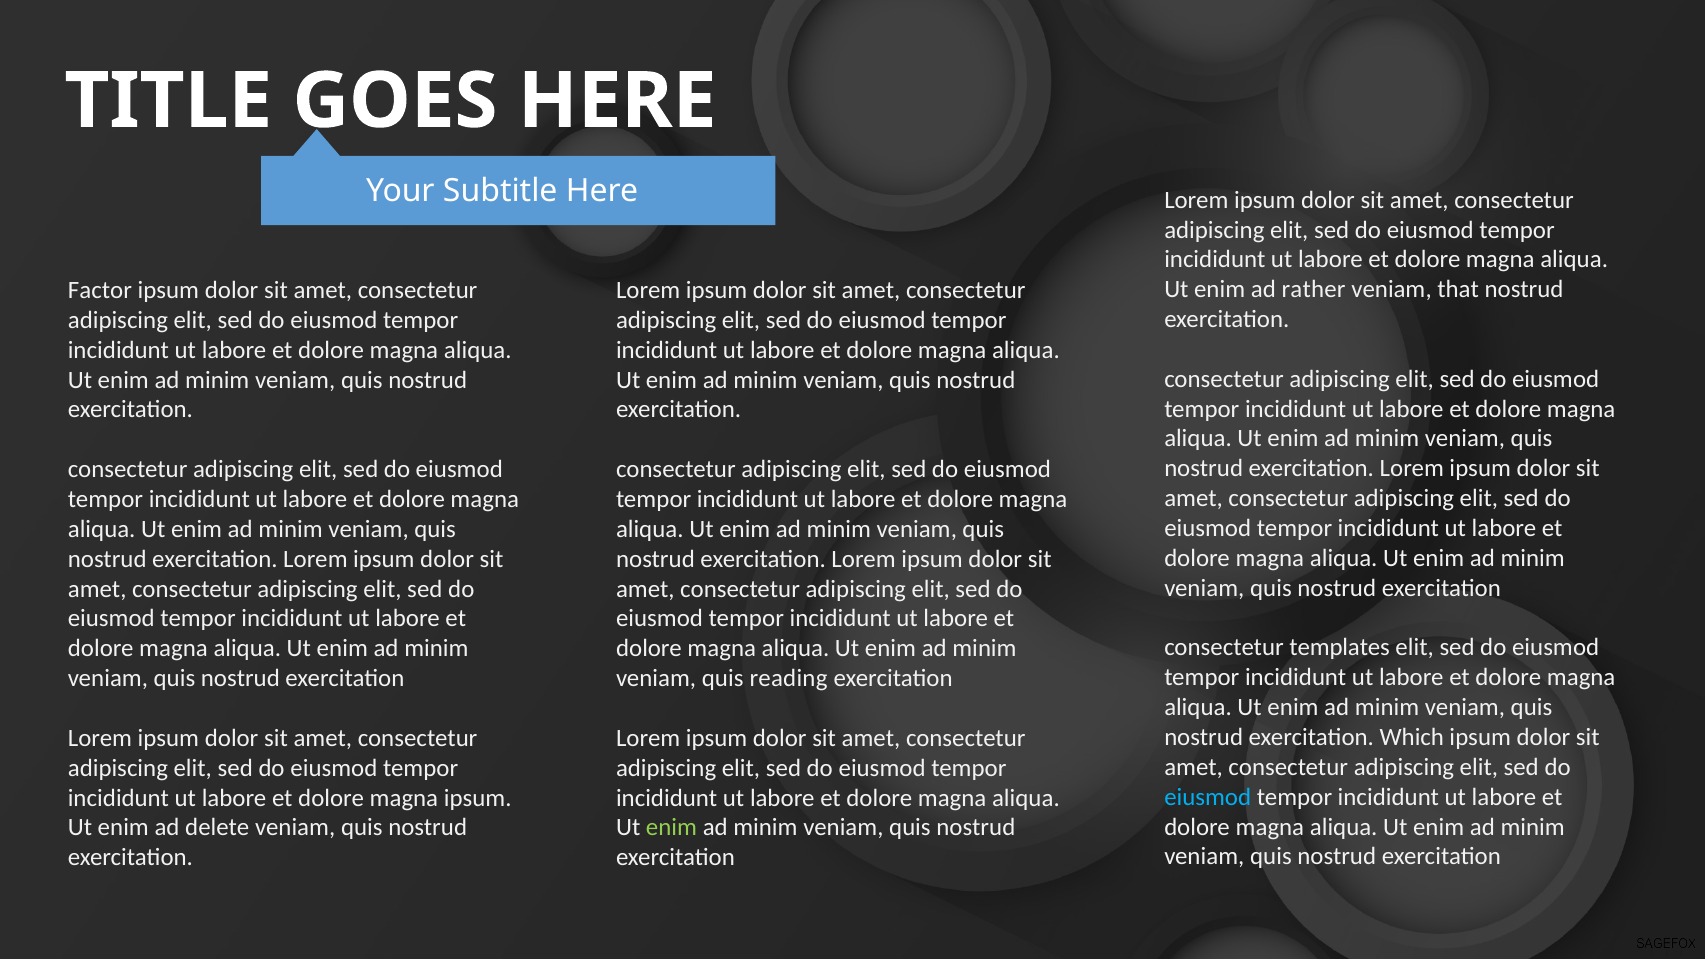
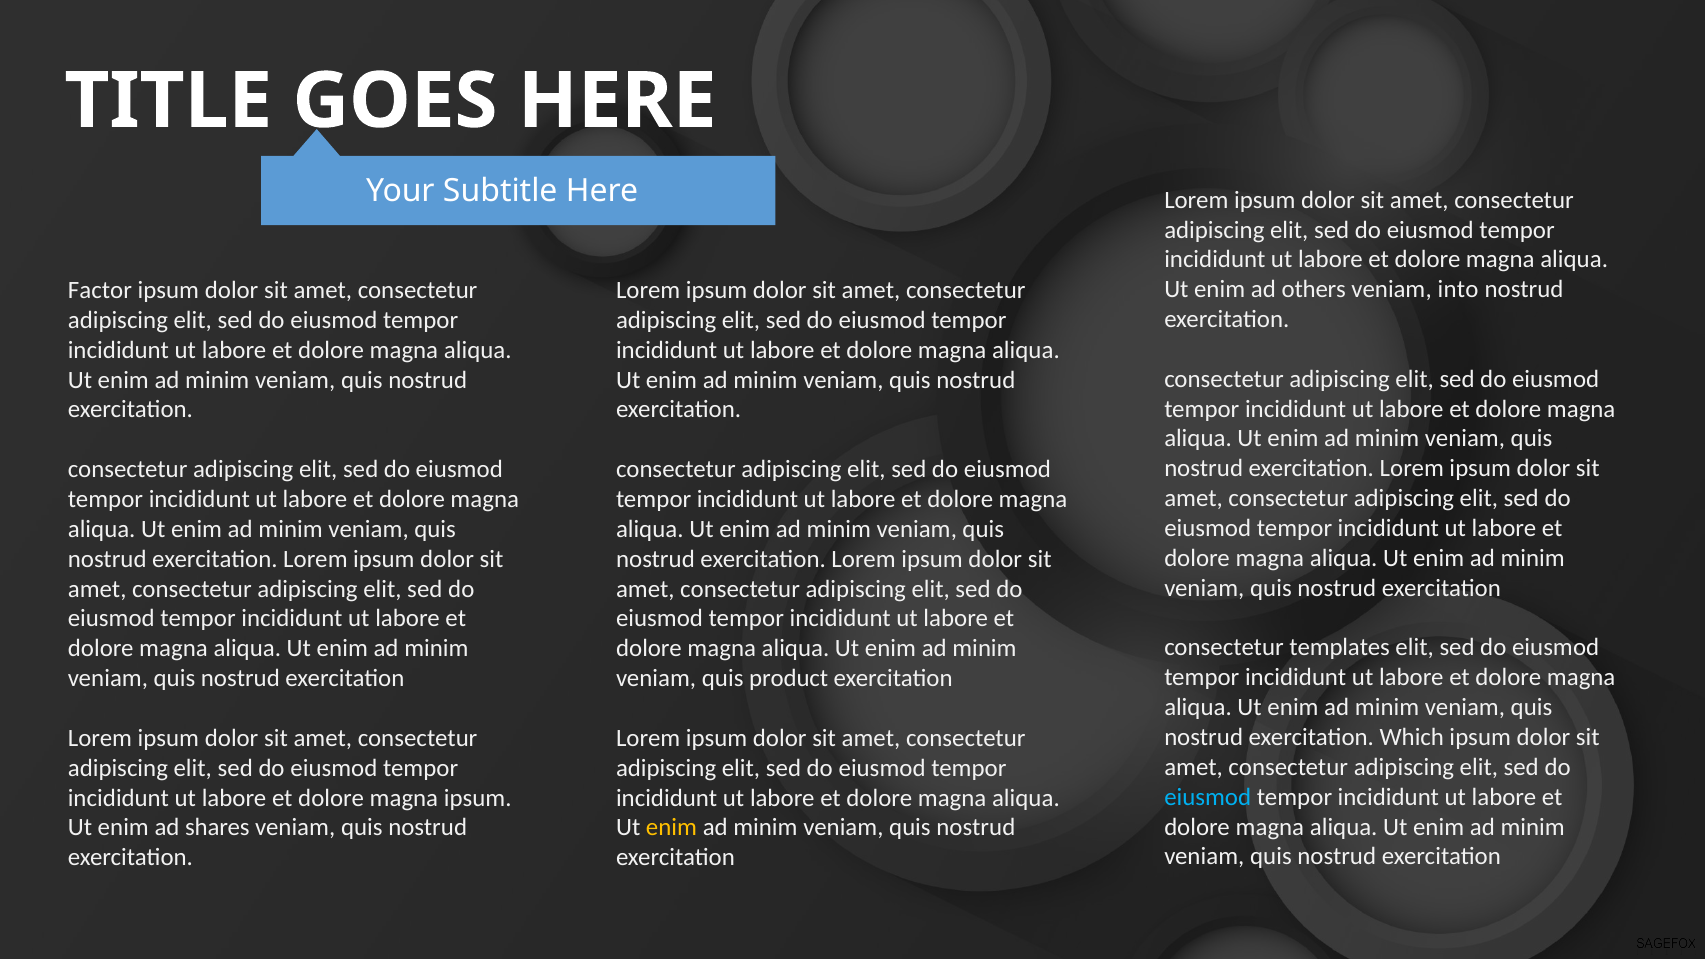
rather: rather -> others (1314, 290)
that: that -> into (1458, 290)
reading: reading -> product (789, 678)
delete: delete -> shares (217, 828)
enim colour: light green -> yellow (671, 828)
